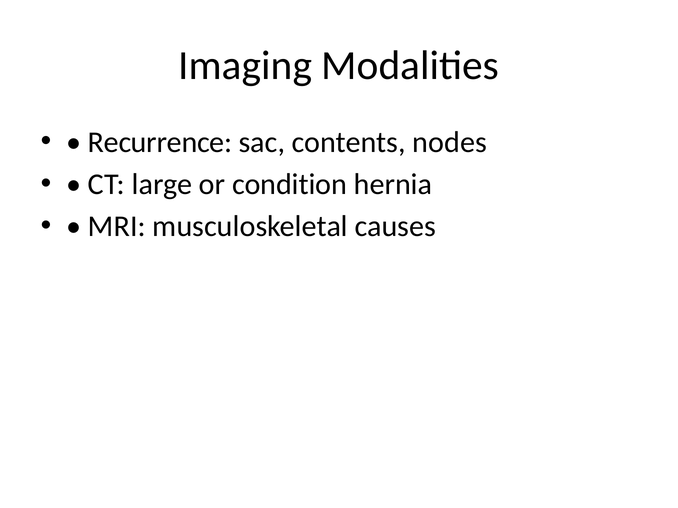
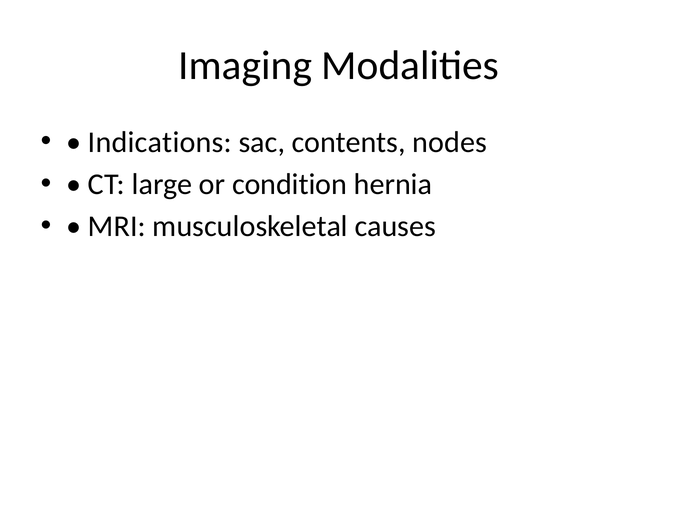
Recurrence: Recurrence -> Indications (160, 142)
